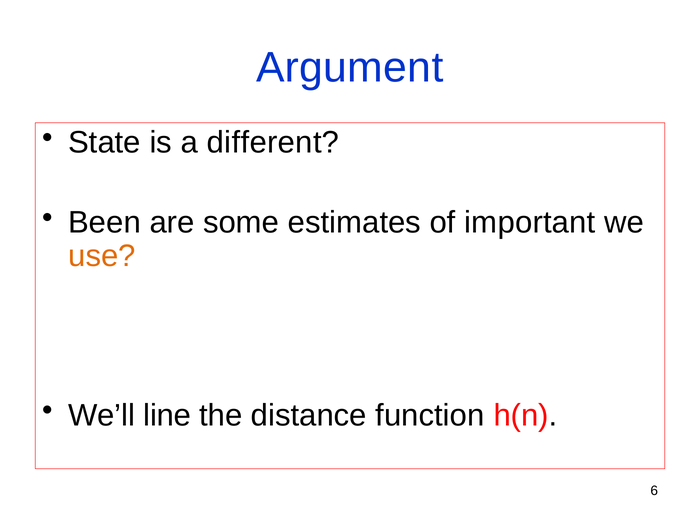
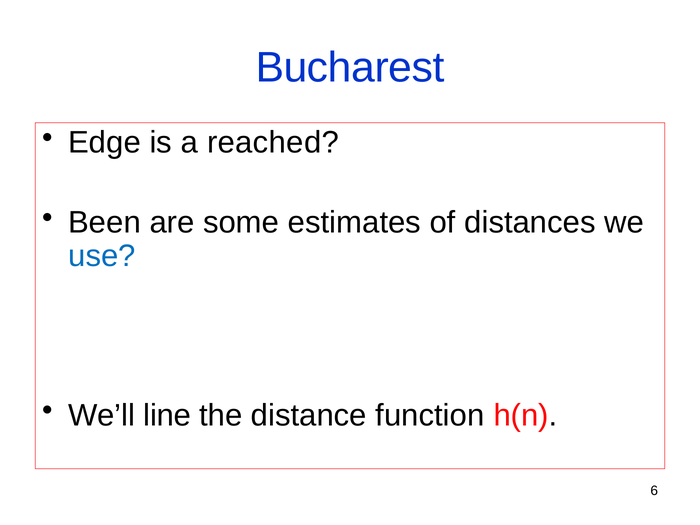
Argument: Argument -> Bucharest (350, 68)
State: State -> Edge (105, 143)
different: different -> reached (273, 143)
important: important -> distances (530, 222)
use colour: orange -> blue (102, 256)
